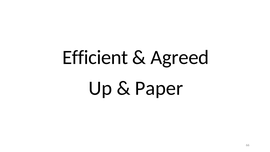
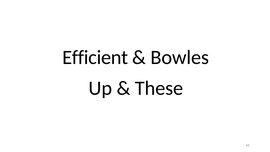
Agreed: Agreed -> Bowles (180, 57)
Paper: Paper -> These (159, 88)
